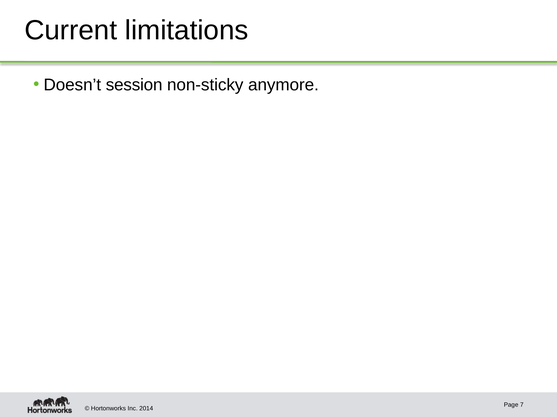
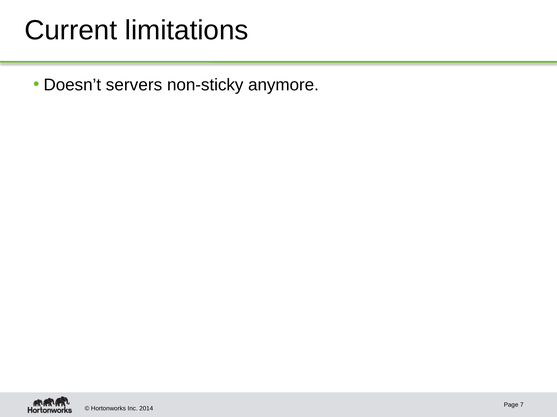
session: session -> servers (134, 85)
